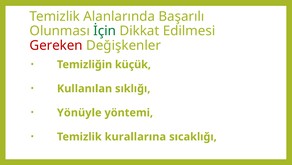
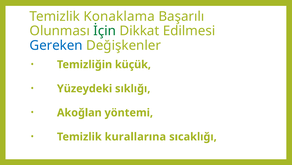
Alanlarında: Alanlarında -> Konaklama (119, 16)
Gereken colour: red -> blue (56, 45)
Kullanılan: Kullanılan -> Yüzeydeki (85, 88)
Yönüyle: Yönüyle -> Akoğlan (79, 112)
